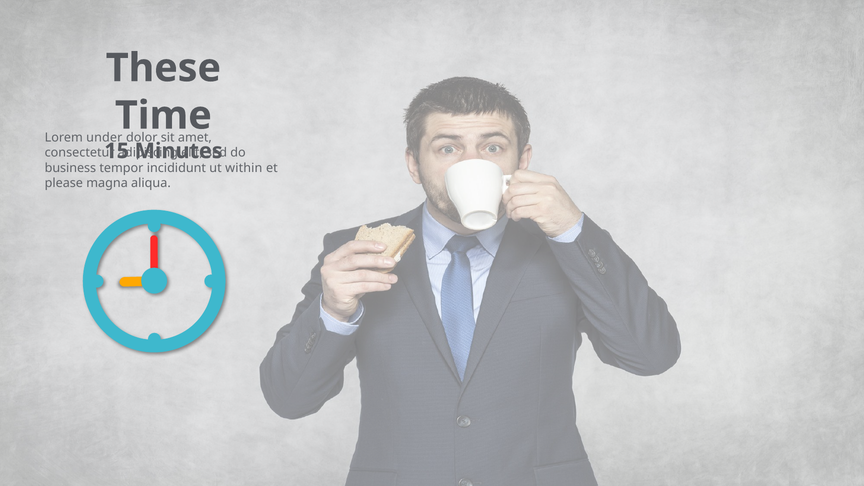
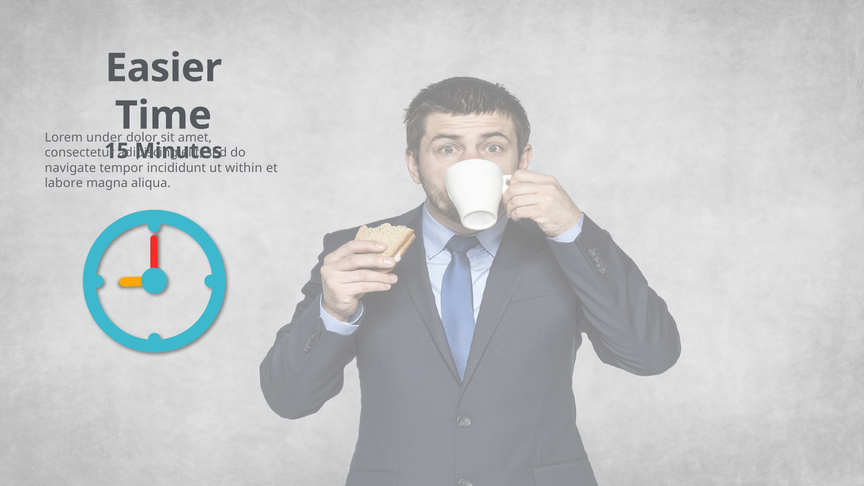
These: These -> Easier (164, 68)
business: business -> navigate (70, 168)
please: please -> labore (64, 183)
